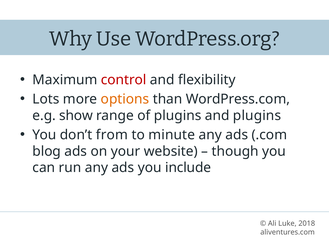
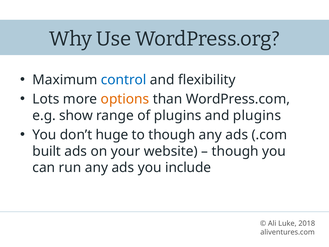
control colour: red -> blue (124, 80)
from: from -> huge (112, 135)
to minute: minute -> though (172, 135)
blog: blog -> built (47, 151)
